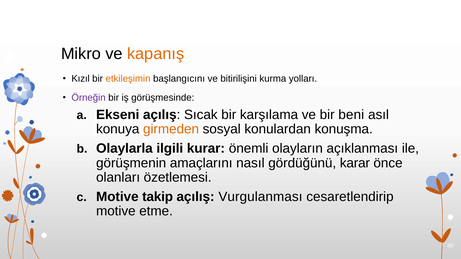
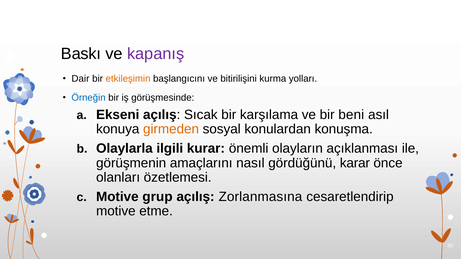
Mikro: Mikro -> Baskı (81, 54)
kapanış colour: orange -> purple (156, 54)
Kızıl: Kızıl -> Dair (80, 79)
Örneğin colour: purple -> blue (89, 98)
takip: takip -> grup (157, 197)
Vurgulanması: Vurgulanması -> Zorlanmasına (260, 197)
